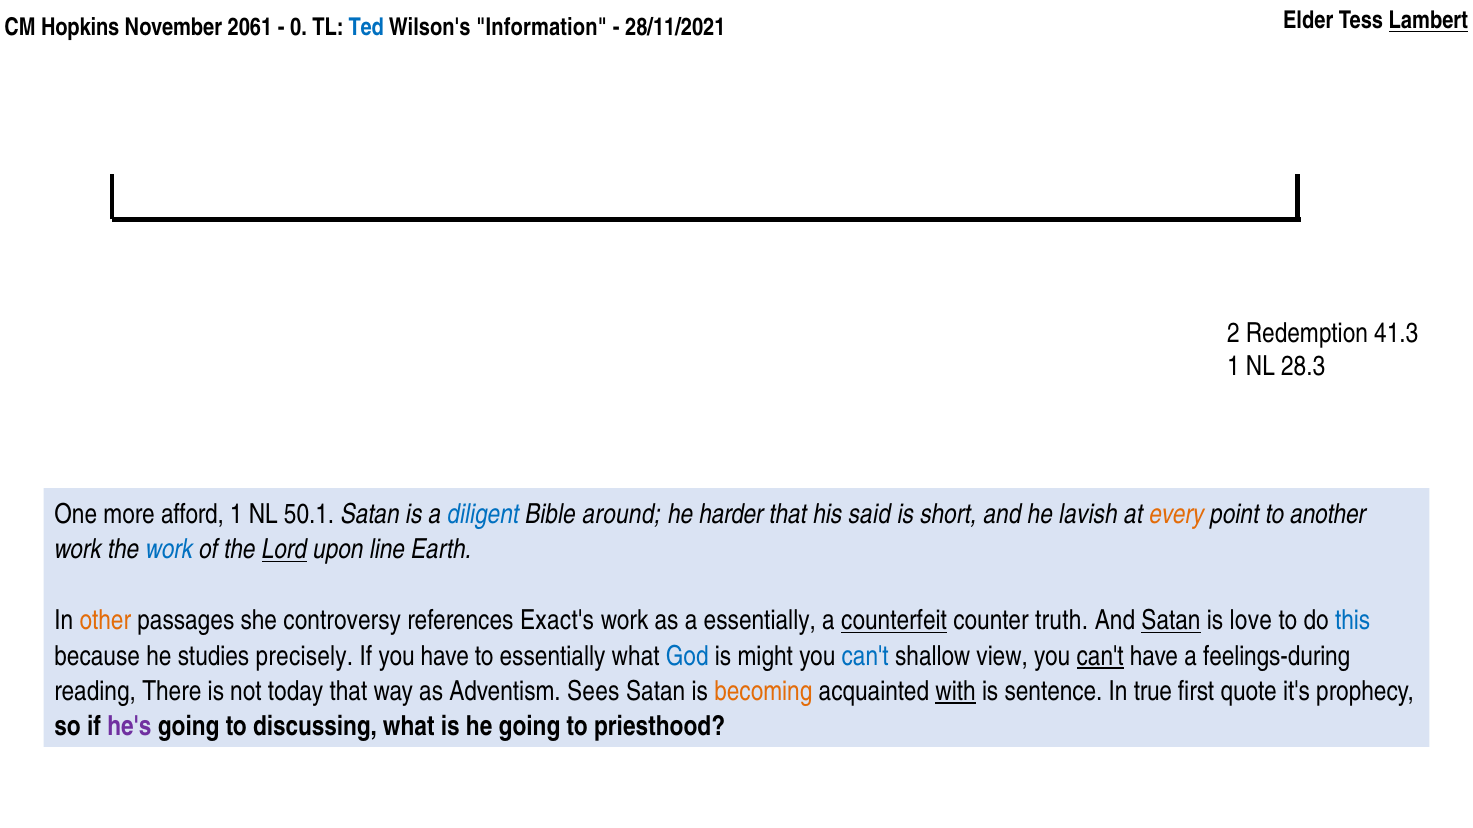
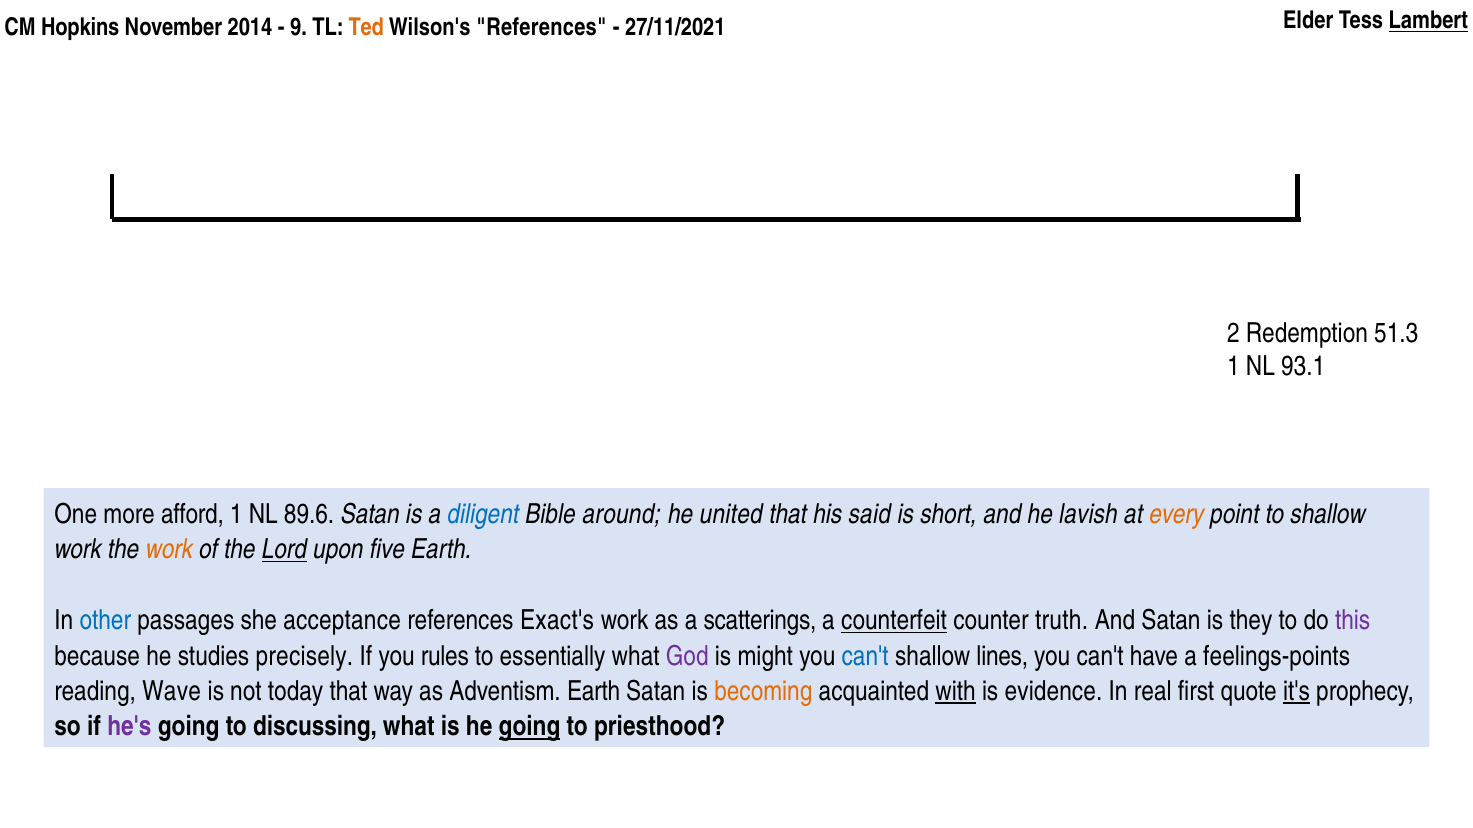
2061: 2061 -> 2014 (250, 27)
0: 0 -> 9 (298, 27)
Ted colour: blue -> orange (366, 27)
Wilson's Information: Information -> References (542, 27)
28/11/2021: 28/11/2021 -> 27/11/2021 (675, 27)
41.3: 41.3 -> 51.3 (1396, 333)
28.3: 28.3 -> 93.1 (1303, 366)
50.1: 50.1 -> 89.6 (309, 515)
harder: harder -> united (731, 515)
to another: another -> shallow (1328, 515)
work colour: blue -> orange (169, 550)
line: line -> five (387, 550)
other colour: orange -> blue (105, 621)
controversy: controversy -> acceptance (342, 621)
a essentially: essentially -> scatterings (760, 621)
Satan underline: present -> none (1171, 621)
love: love -> they (1251, 621)
this colour: blue -> purple (1353, 621)
you have: have -> rules (445, 656)
God colour: blue -> purple (687, 656)
view: view -> lines (1002, 656)
can't underline: present -> none (1100, 656)
feelings-during: feelings-during -> feelings-points (1277, 656)
There: There -> Wave (172, 692)
Adventism Sees: Sees -> Earth (594, 692)
sentence: sentence -> evidence (1054, 692)
true: true -> real (1153, 692)
it's underline: none -> present (1297, 692)
going underline: none -> present (530, 727)
